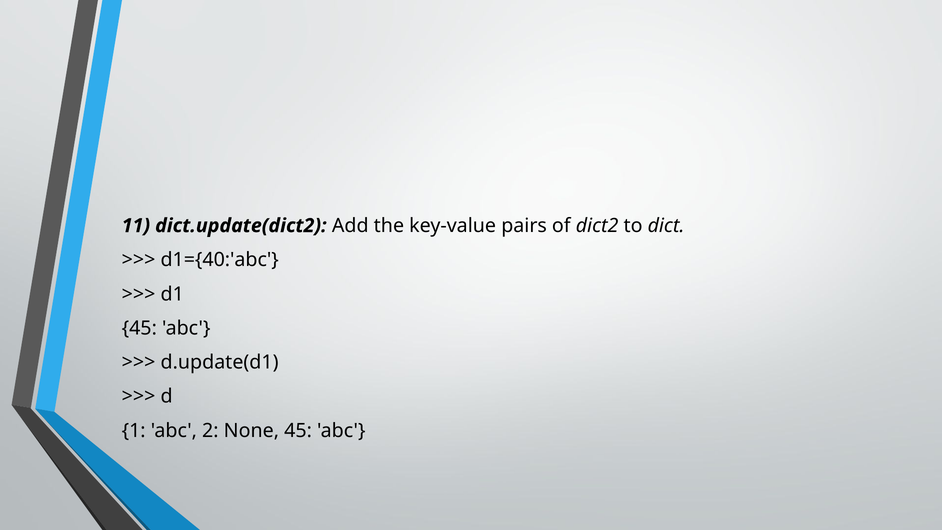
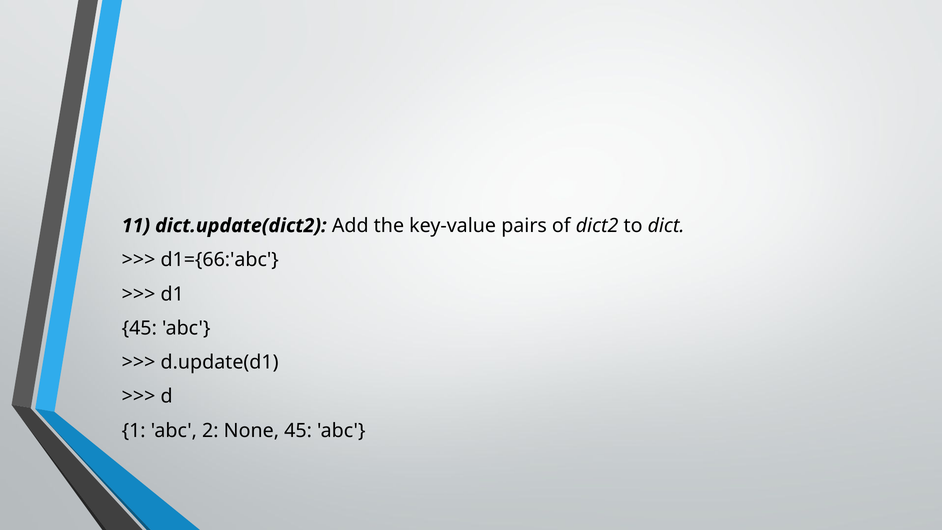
d1={40:'abc: d1={40:'abc -> d1={66:'abc (220, 260)
